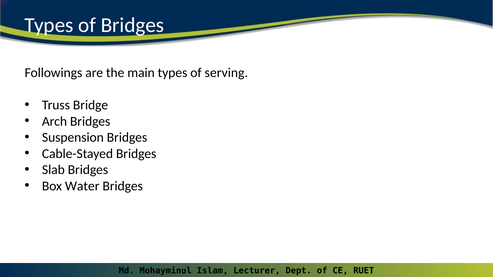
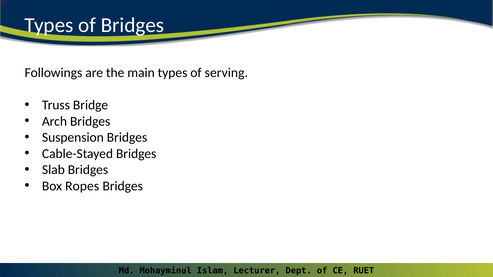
Water: Water -> Ropes (82, 186)
